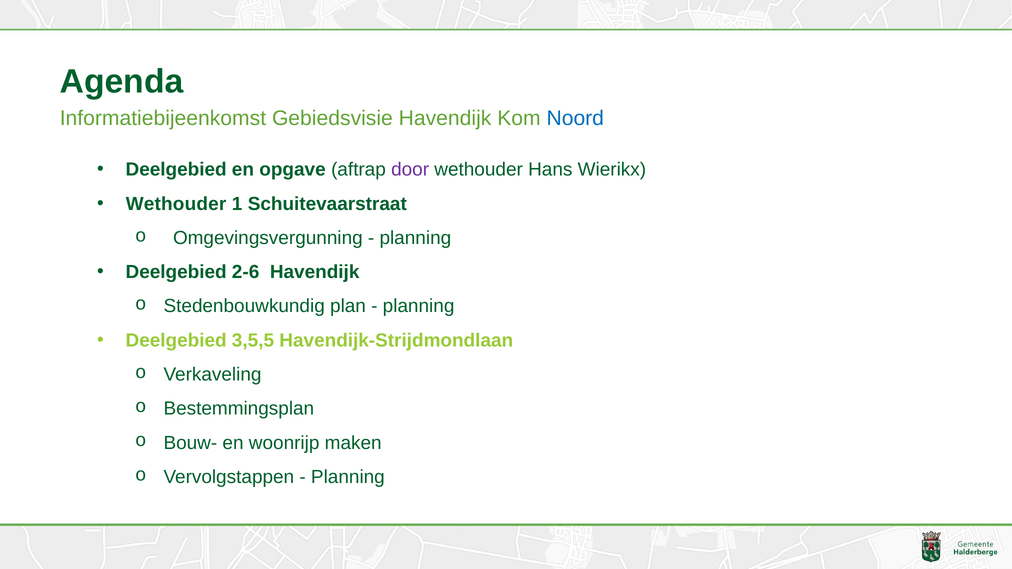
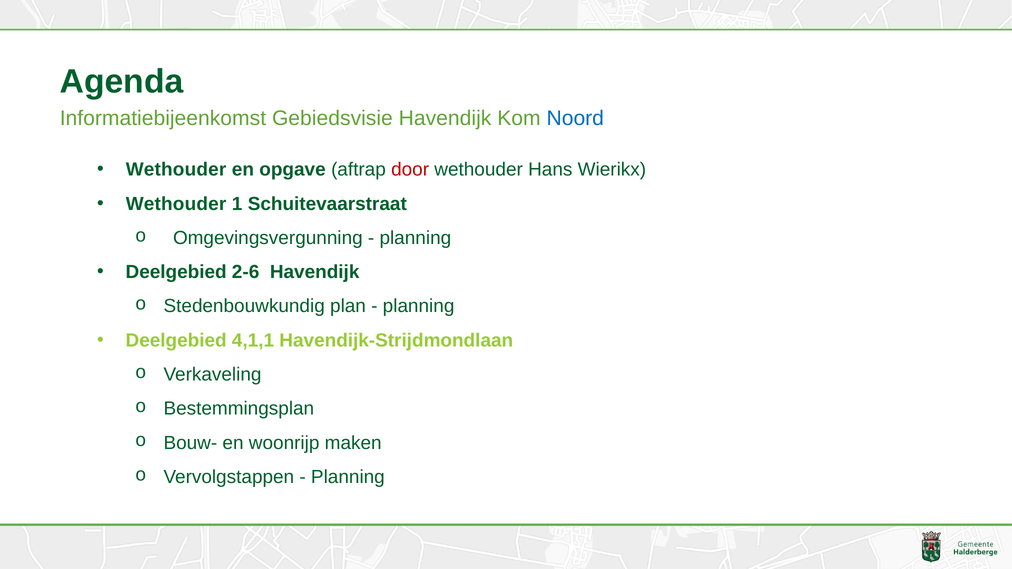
Deelgebied: Deelgebied -> Wethouder (176, 170)
door colour: purple -> red (410, 170)
3,5,5: 3,5,5 -> 4,1,1 (253, 341)
